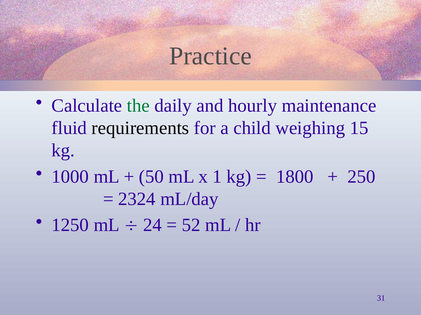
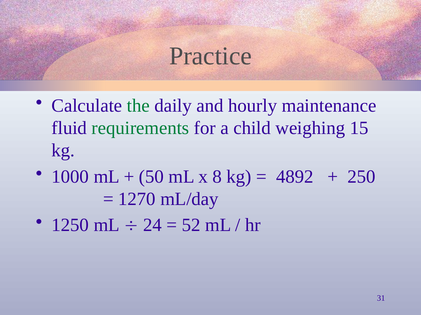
requirements colour: black -> green (140, 128)
1: 1 -> 8 (217, 177)
1800: 1800 -> 4892 (295, 177)
2324: 2324 -> 1270 (137, 199)
